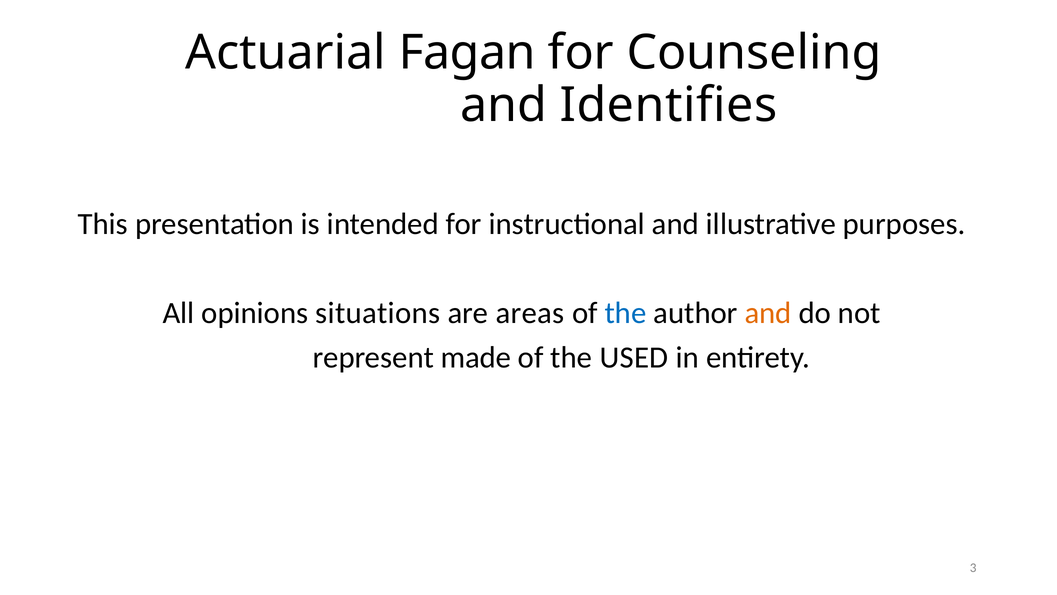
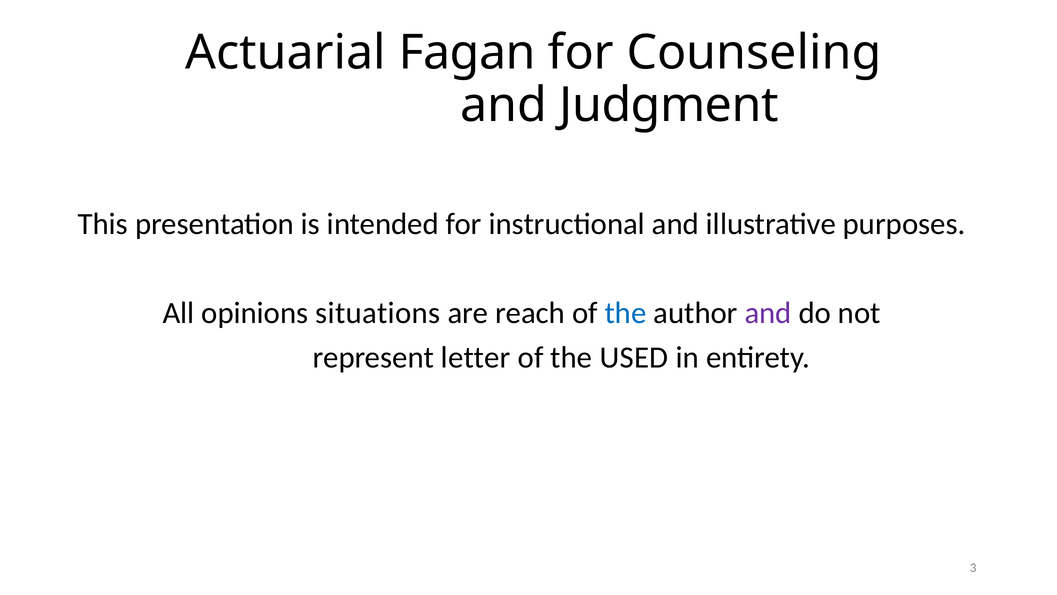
Identifies: Identifies -> Judgment (669, 105)
areas: areas -> reach (530, 313)
and colour: orange -> purple (768, 313)
made: made -> letter (476, 357)
